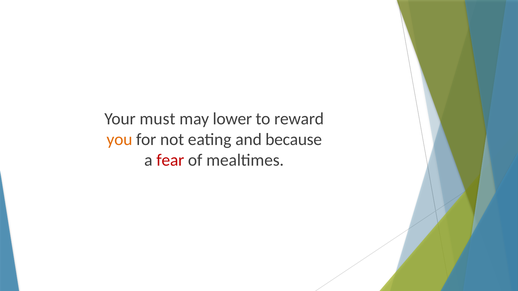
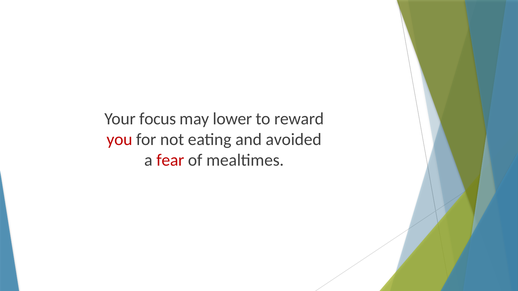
must: must -> focus (158, 119)
you colour: orange -> red (119, 140)
because: because -> avoided (294, 140)
